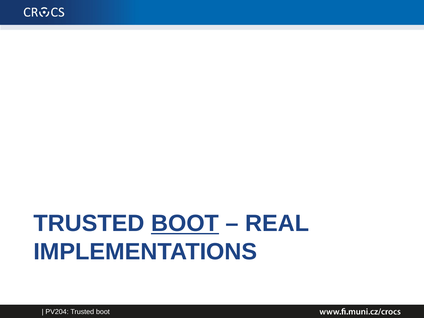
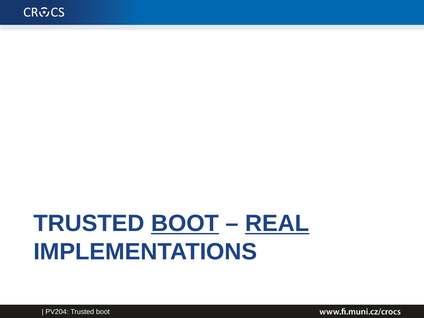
REAL underline: none -> present (277, 223)
